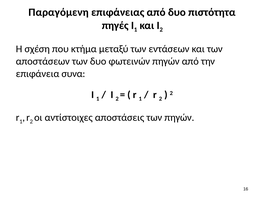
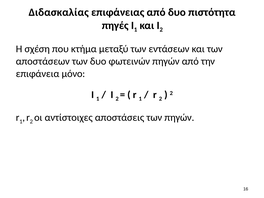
Παραγόμενη: Παραγόμενη -> Διδασκαλίας (59, 12)
συνα: συνα -> μόνο (73, 74)
